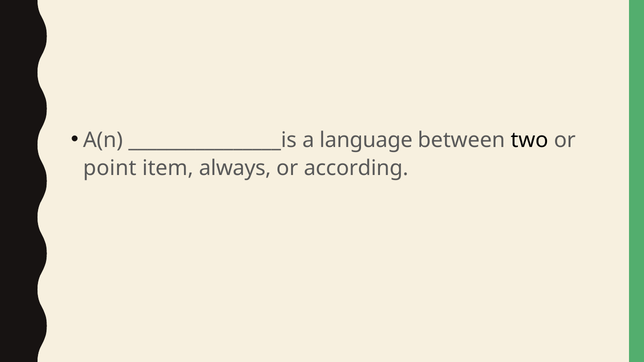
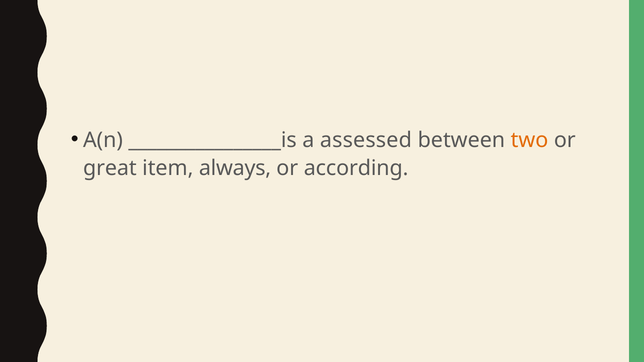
language: language -> assessed (366, 140)
two colour: black -> orange (530, 140)
point: point -> great (110, 168)
